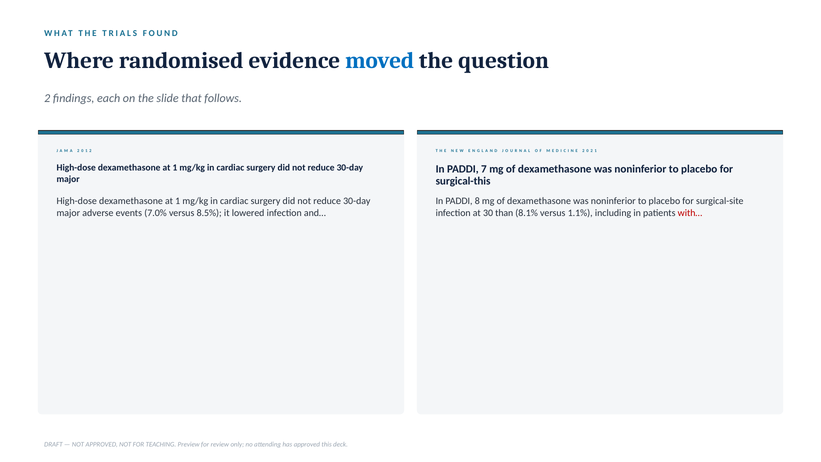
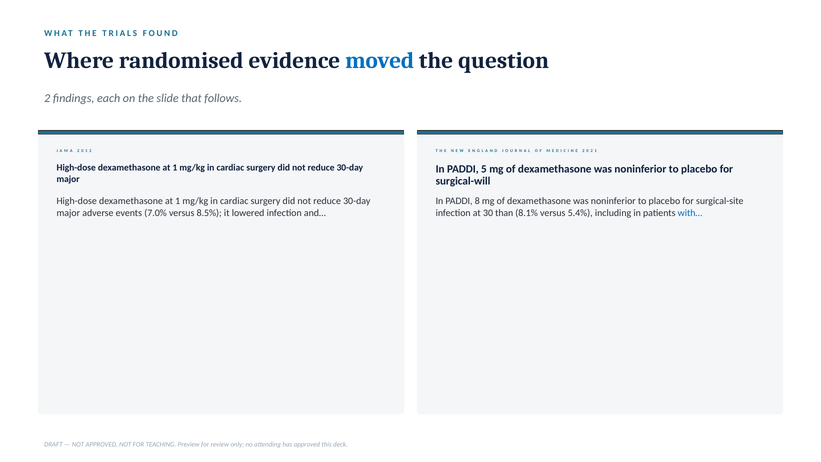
7: 7 -> 5 (484, 169)
surgical-this: surgical-this -> surgical-will (463, 181)
1.1%: 1.1% -> 5.4% (580, 213)
with… colour: red -> blue (690, 213)
